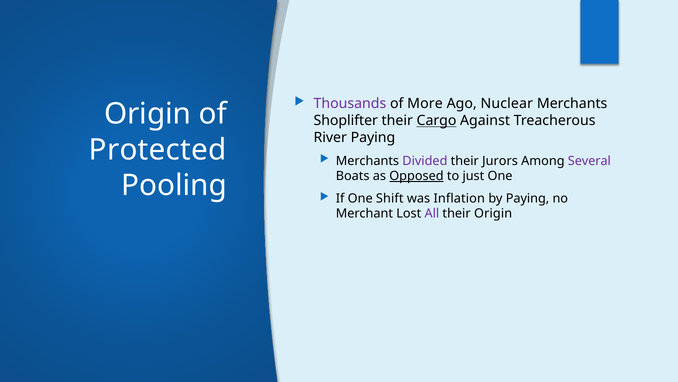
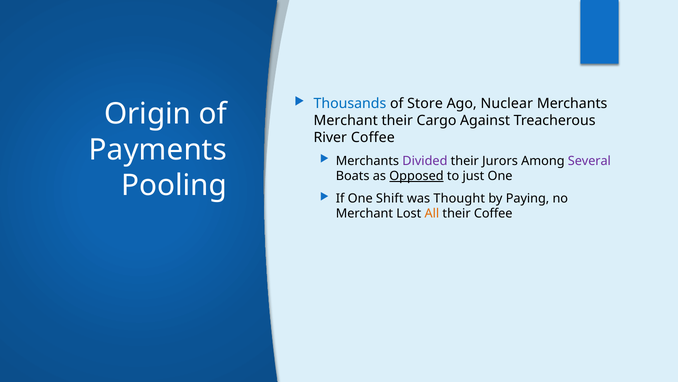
Thousands colour: purple -> blue (350, 104)
More: More -> Store (425, 104)
Shoplifter: Shoplifter -> Merchant (346, 121)
Cargo underline: present -> none (437, 121)
River Paying: Paying -> Coffee (373, 138)
Protected: Protected -> Payments (158, 150)
Inflation: Inflation -> Thought (459, 198)
All colour: purple -> orange (432, 213)
their Origin: Origin -> Coffee (493, 213)
